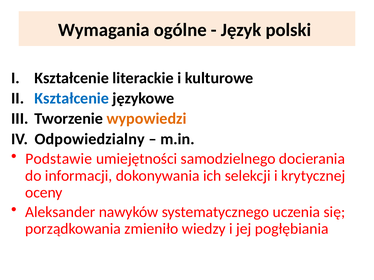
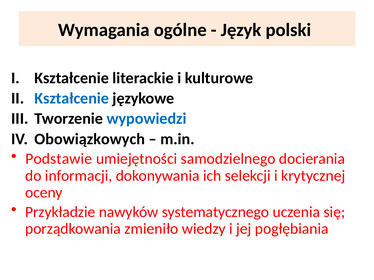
wypowiedzi colour: orange -> blue (147, 119)
Odpowiedzialny: Odpowiedzialny -> Obowiązkowych (90, 139)
Aleksander: Aleksander -> Przykładzie (60, 212)
